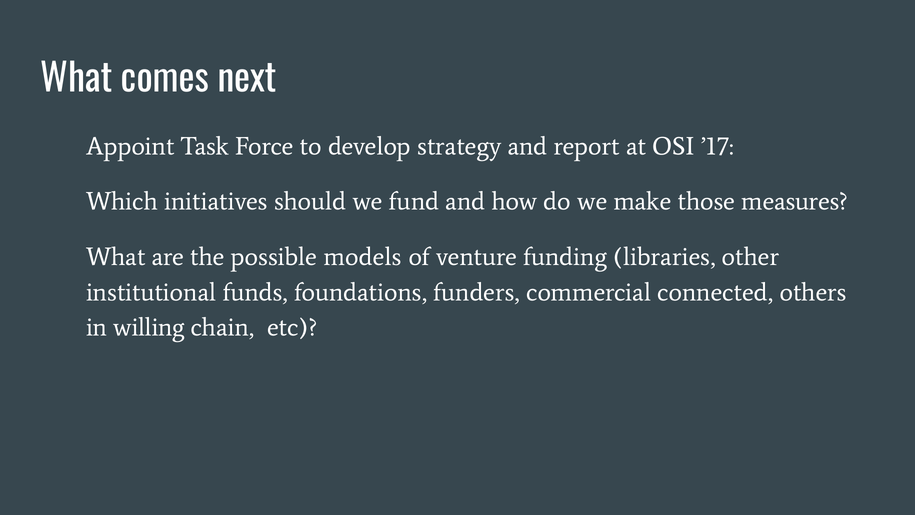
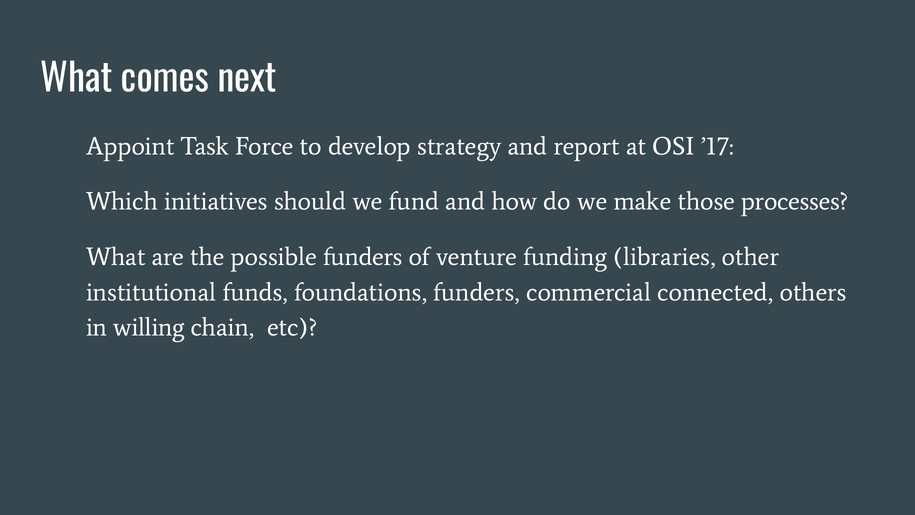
measures: measures -> processes (795, 201)
possible models: models -> funders (363, 257)
